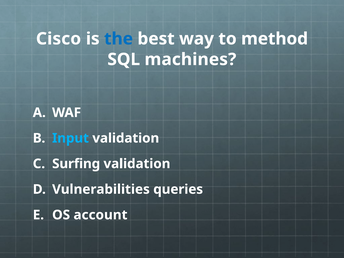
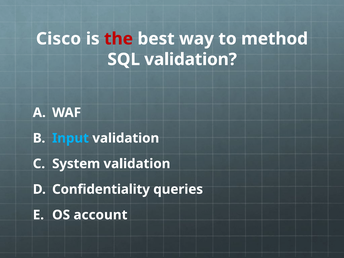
the colour: blue -> red (119, 39)
SQL machines: machines -> validation (191, 59)
Surfing: Surfing -> System (76, 164)
Vulnerabilities: Vulnerabilities -> Confidentiality (101, 189)
